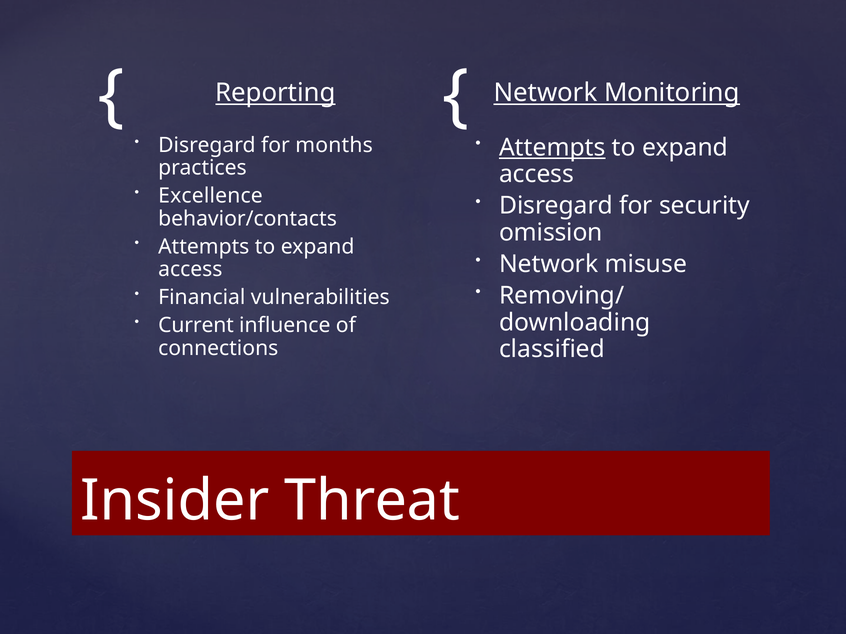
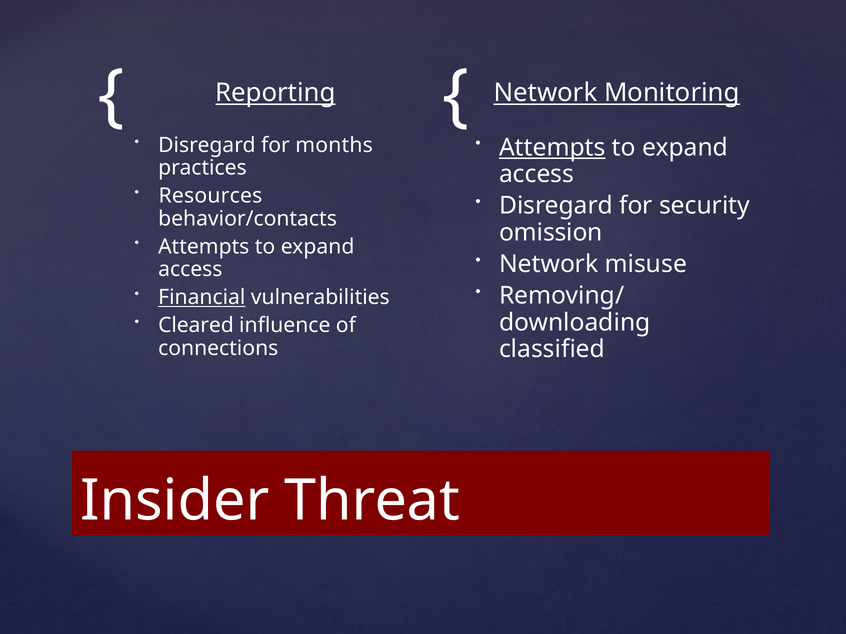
Excellence: Excellence -> Resources (210, 196)
Financial underline: none -> present (202, 298)
Current: Current -> Cleared (196, 325)
